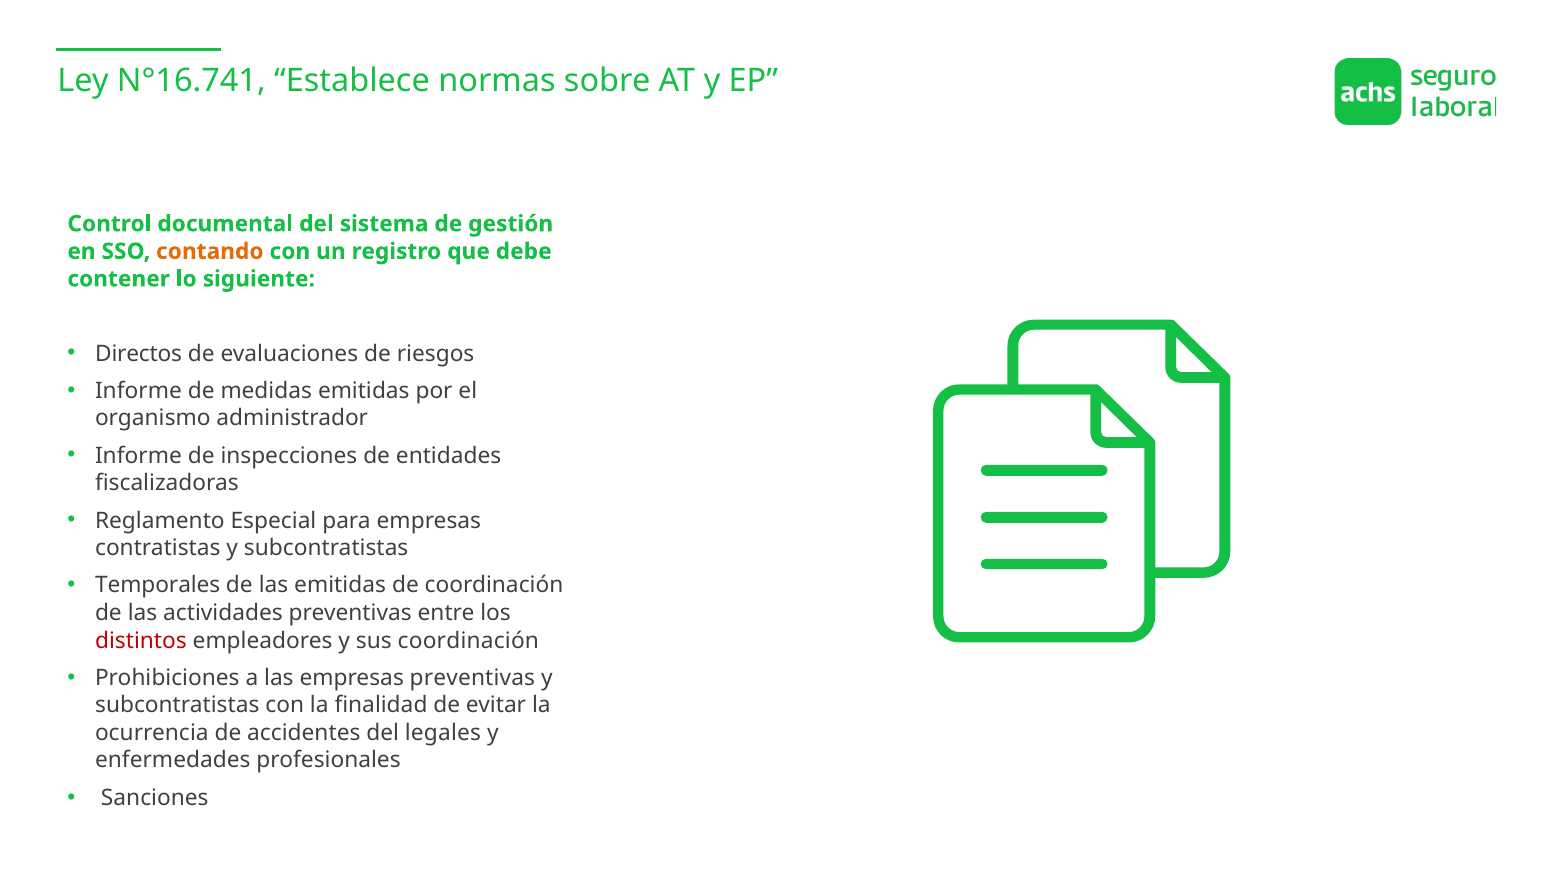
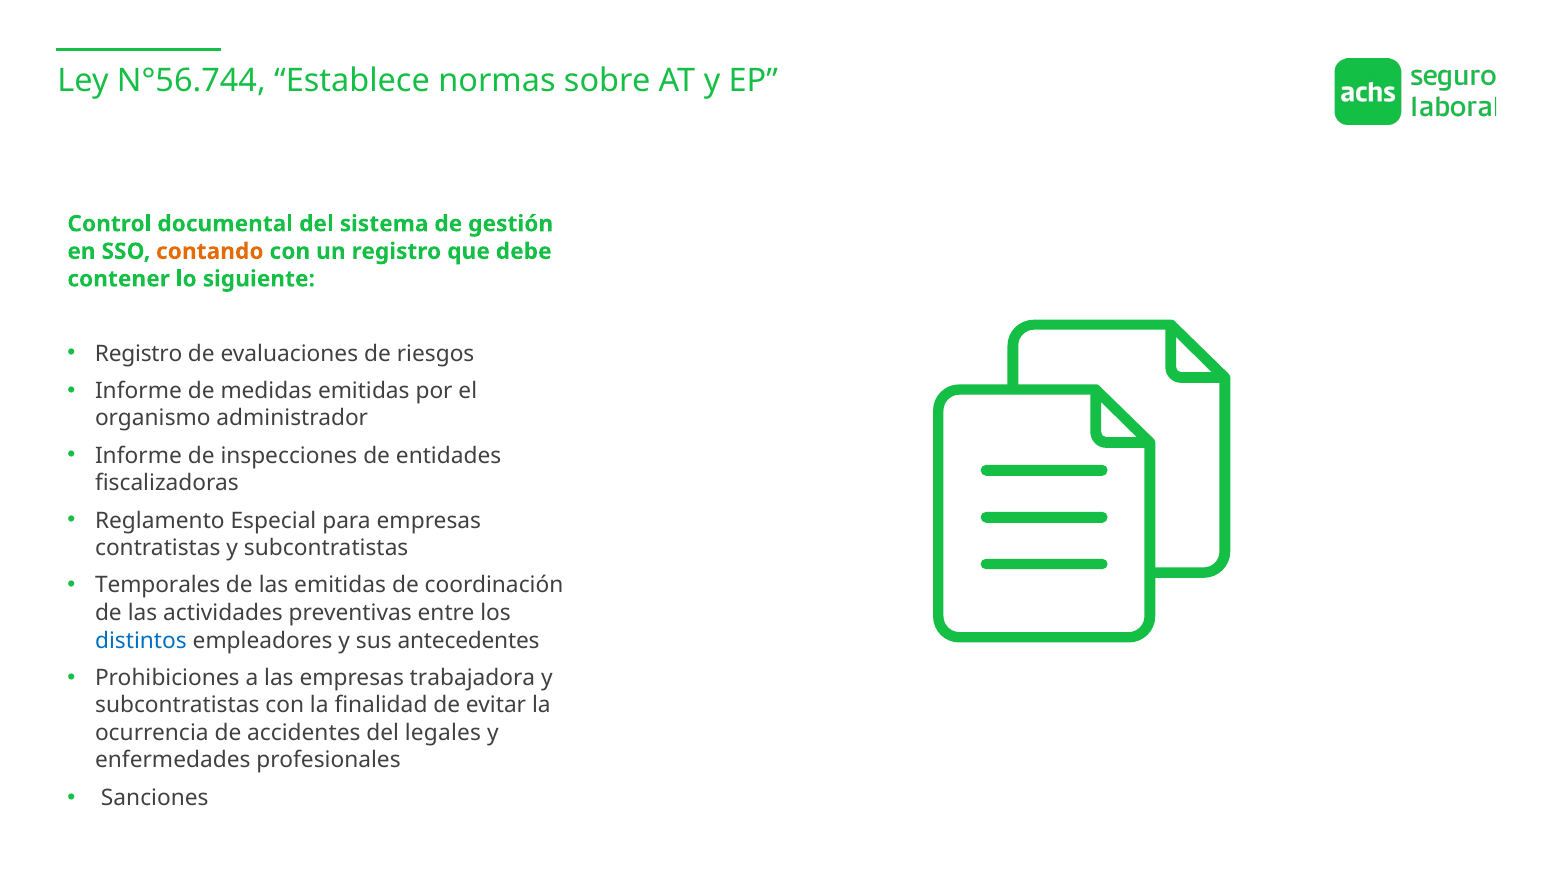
N°16.741: N°16.741 -> N°56.744 (191, 81)
Directos: Directos -> Registro (139, 354)
distintos colour: red -> blue (141, 641)
sus coordinación: coordinación -> antecedentes (469, 641)
empresas preventivas: preventivas -> trabajadora (472, 678)
